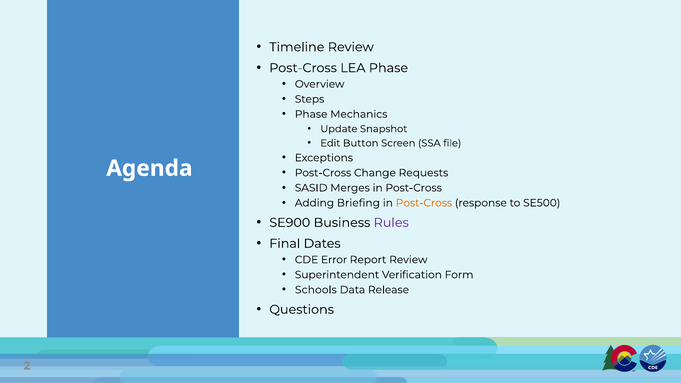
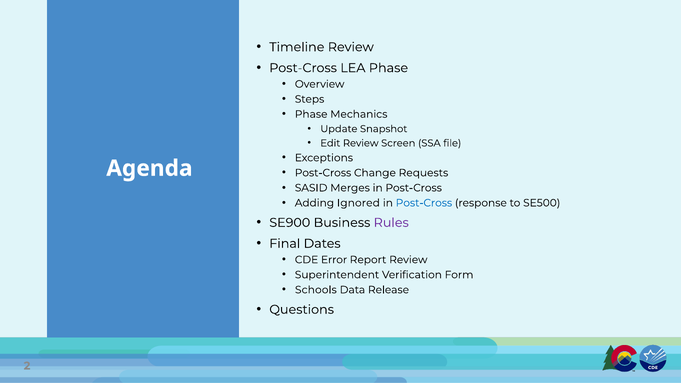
Edit Button: Button -> Review (361, 143)
Briefing: Briefing -> Ignored (358, 203)
Post-Cross colour: orange -> blue (424, 203)
